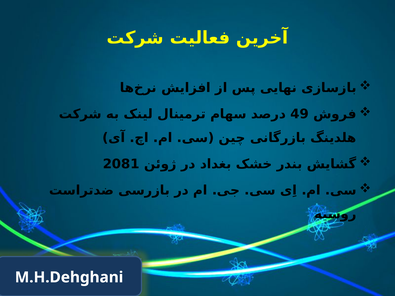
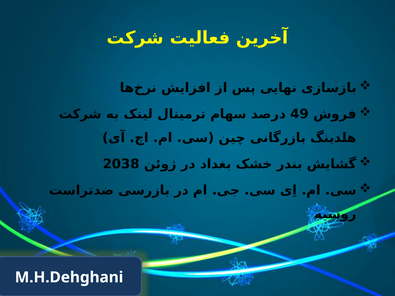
2081: 2081 -> 2038 (121, 164)
